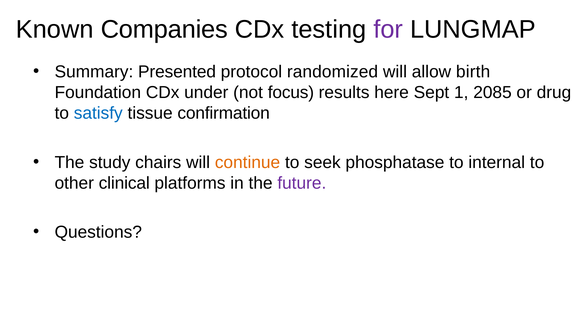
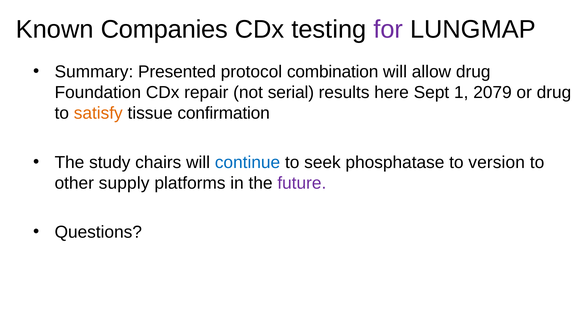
randomized: randomized -> combination (333, 72)
allow birth: birth -> drug (473, 72)
under: under -> repair (206, 92)
focus: focus -> serial (291, 92)
2085: 2085 -> 2079 (492, 92)
satisfy colour: blue -> orange (98, 113)
continue colour: orange -> blue (248, 162)
internal: internal -> version (497, 162)
clinical: clinical -> supply (124, 183)
